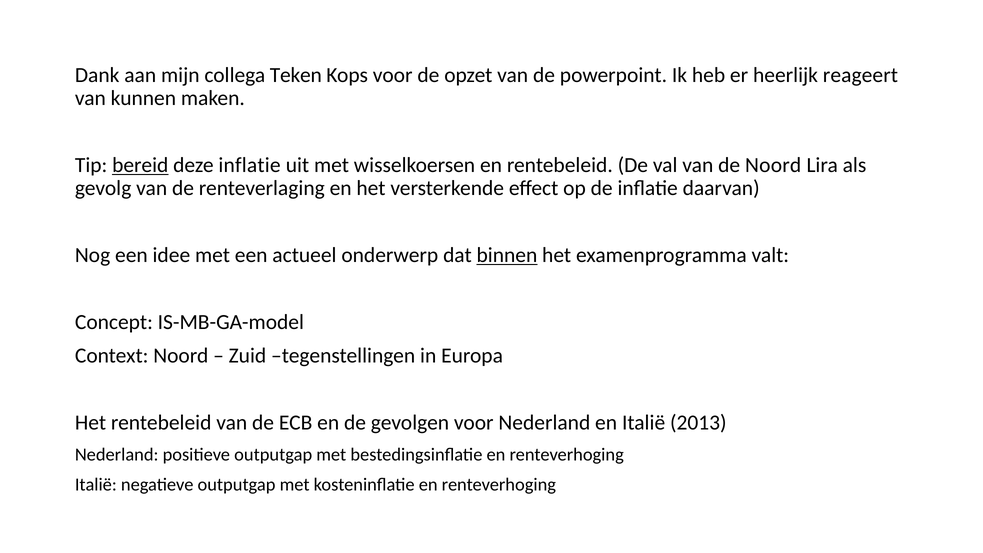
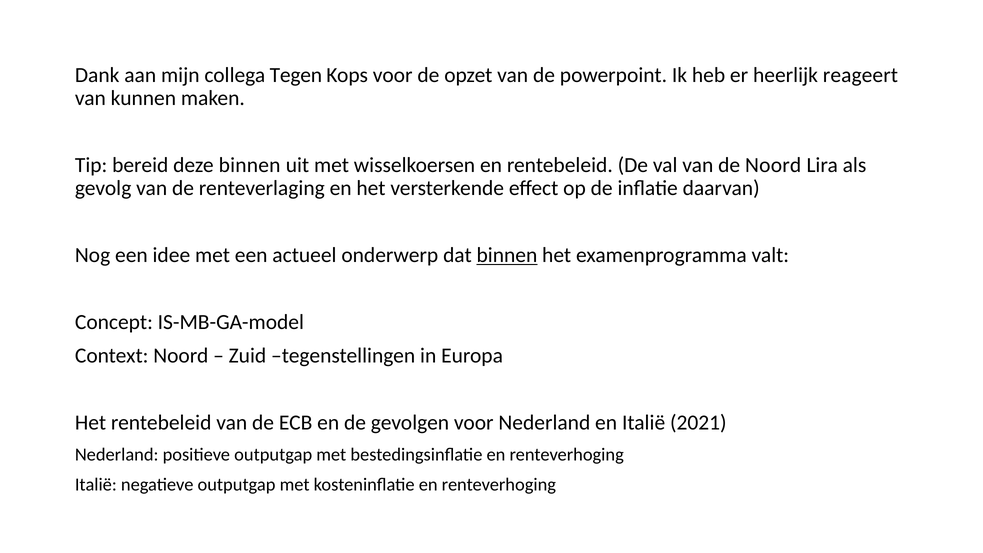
Teken: Teken -> Tegen (296, 75)
bereid underline: present -> none (140, 165)
deze inflatie: inflatie -> binnen (250, 165)
2013: 2013 -> 2021 (698, 423)
